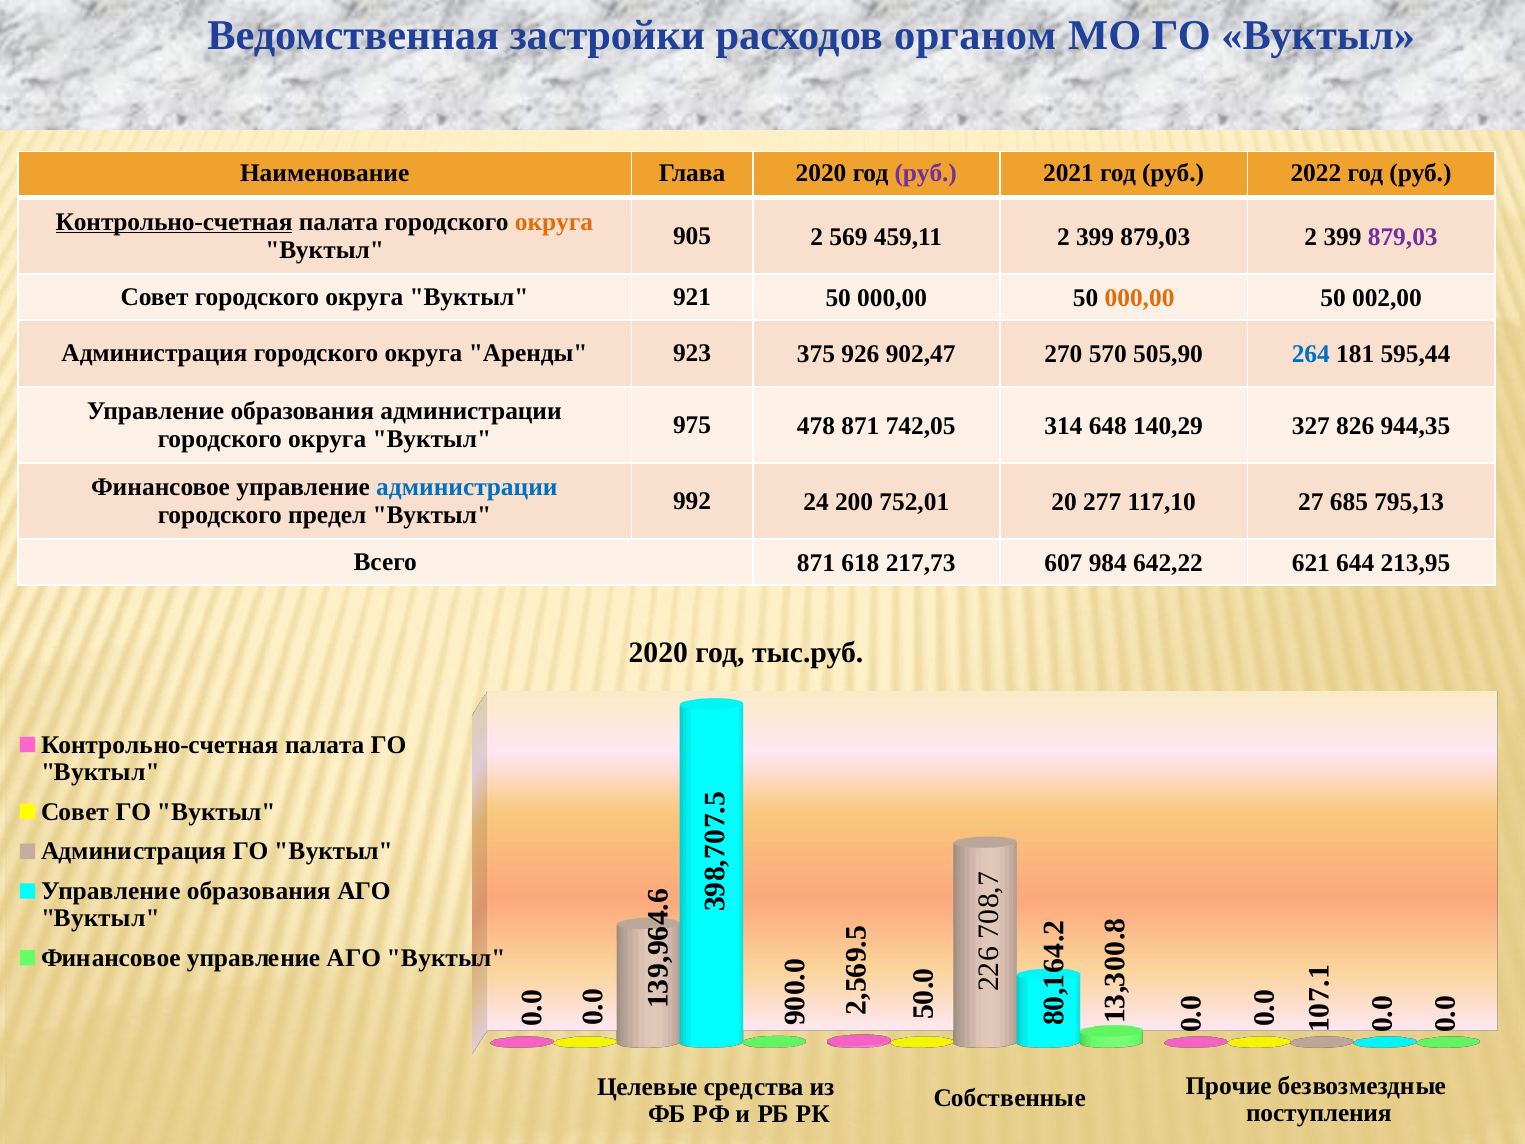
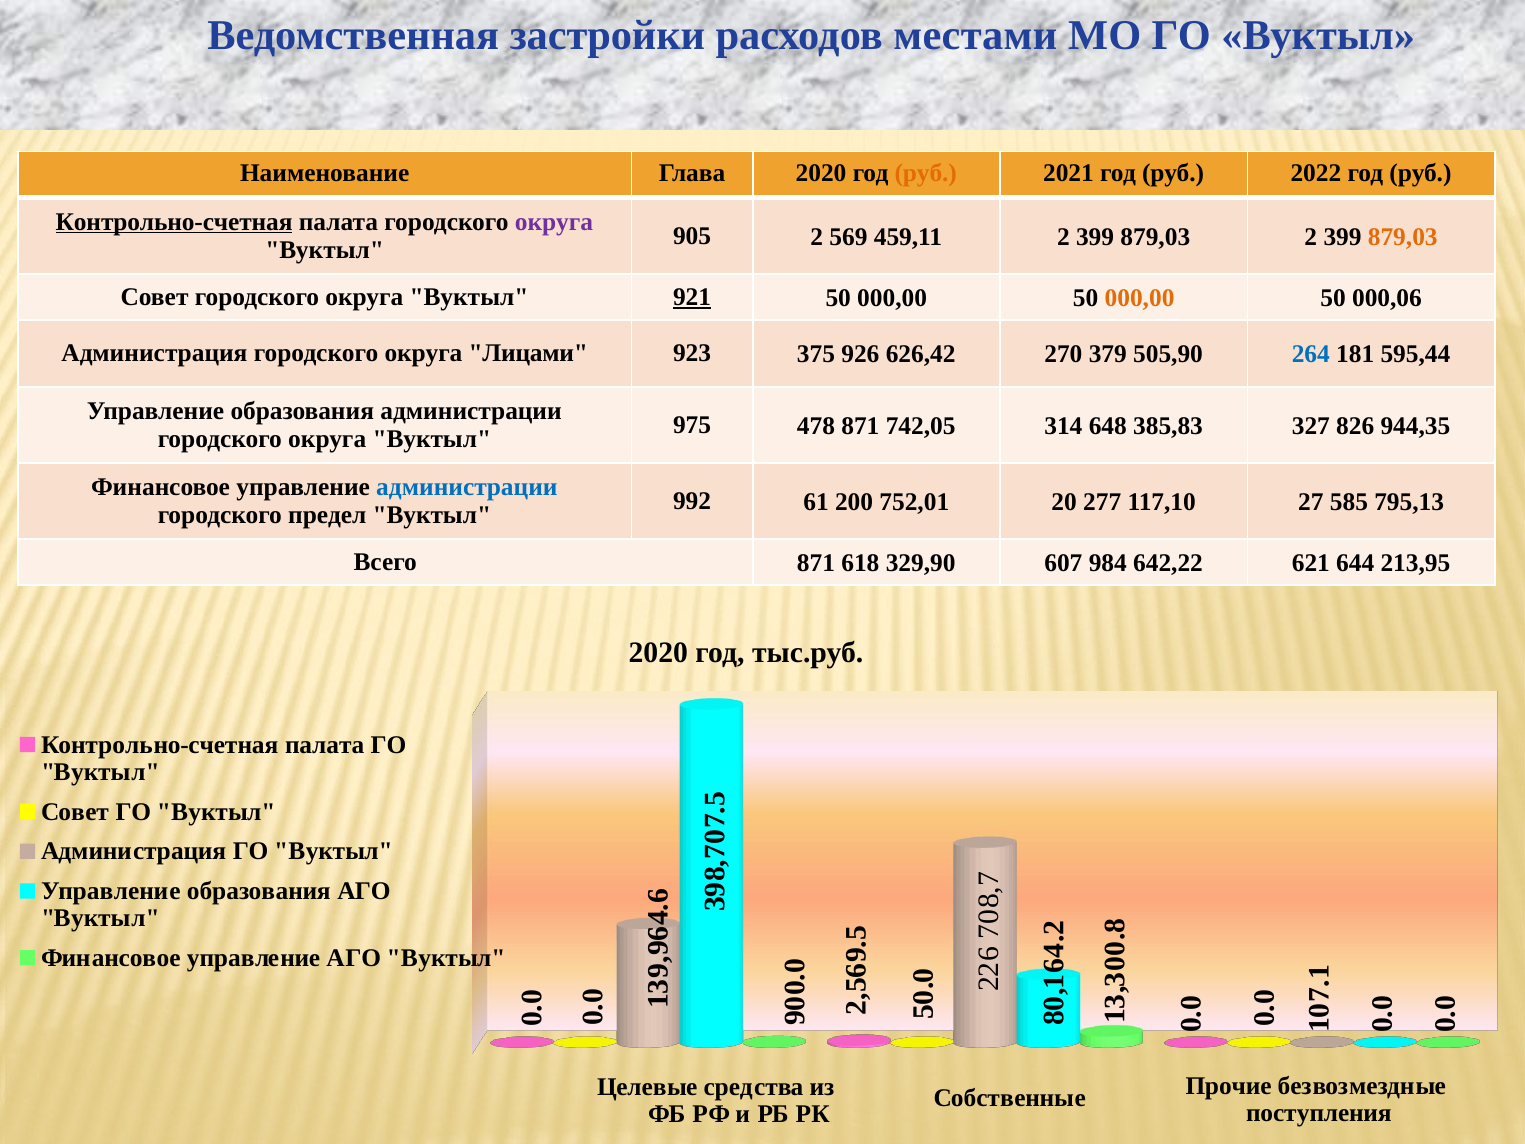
органом: органом -> местами (975, 36)
руб colour: purple -> orange (926, 173)
округа colour: orange -> purple (554, 222)
879,03 colour: purple -> orange (1403, 237)
921 underline: none -> present (692, 297)
002,00: 002,00 -> 000,06 (1387, 298)
Аренды: Аренды -> Лицами (528, 353)
902,47: 902,47 -> 626,42 (921, 354)
570: 570 -> 379 (1108, 354)
140,29: 140,29 -> 385,83 (1168, 426)
24: 24 -> 61 (816, 502)
685: 685 -> 585 (1349, 502)
217,73: 217,73 -> 329,90 (921, 563)
